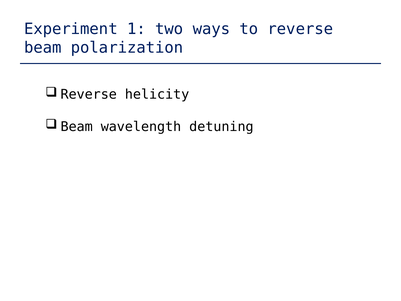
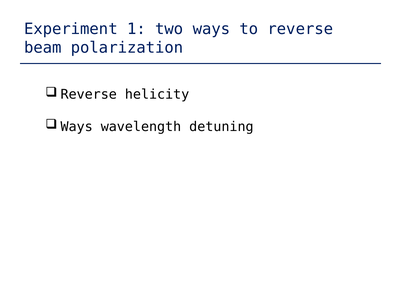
Beam: Beam -> Ways (77, 127)
